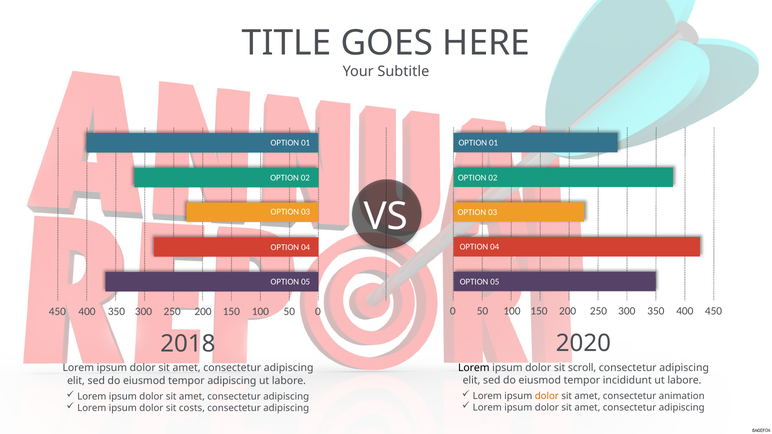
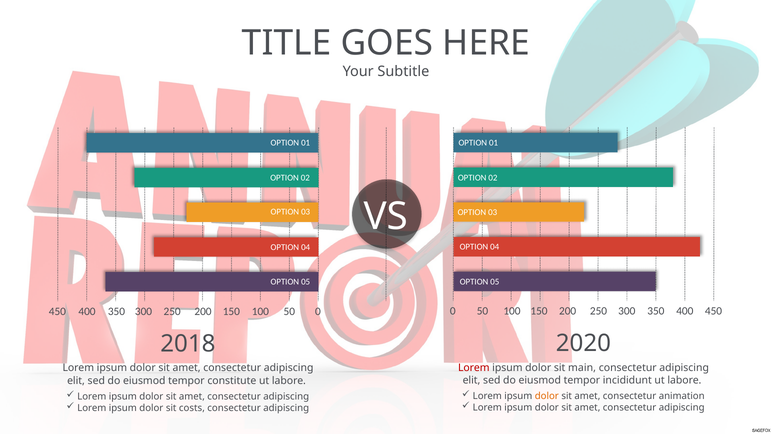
Lorem colour: black -> red (474, 368)
scroll: scroll -> main (582, 368)
tempor adipiscing: adipiscing -> constitute (232, 381)
